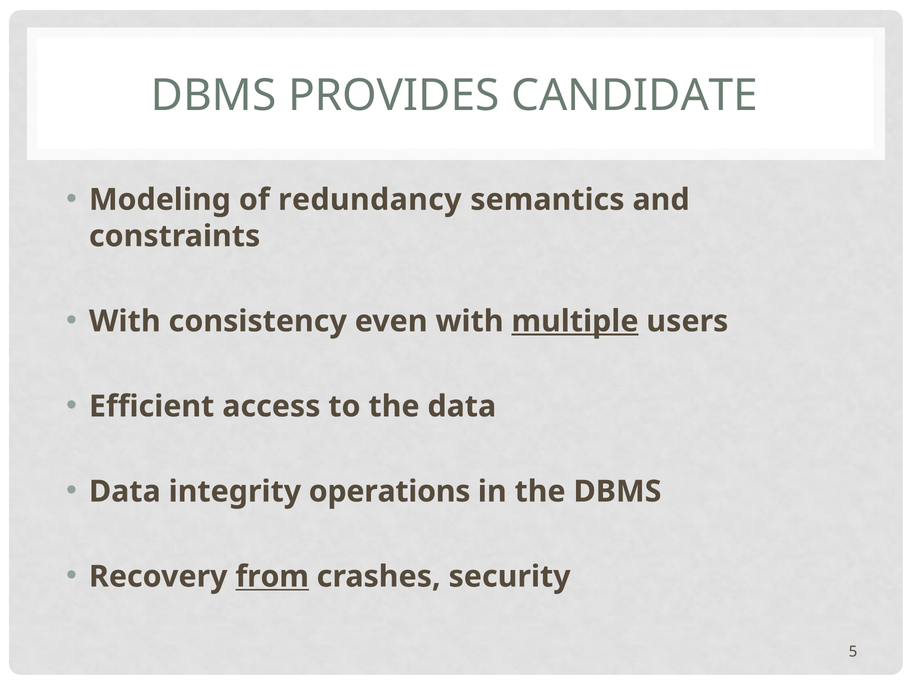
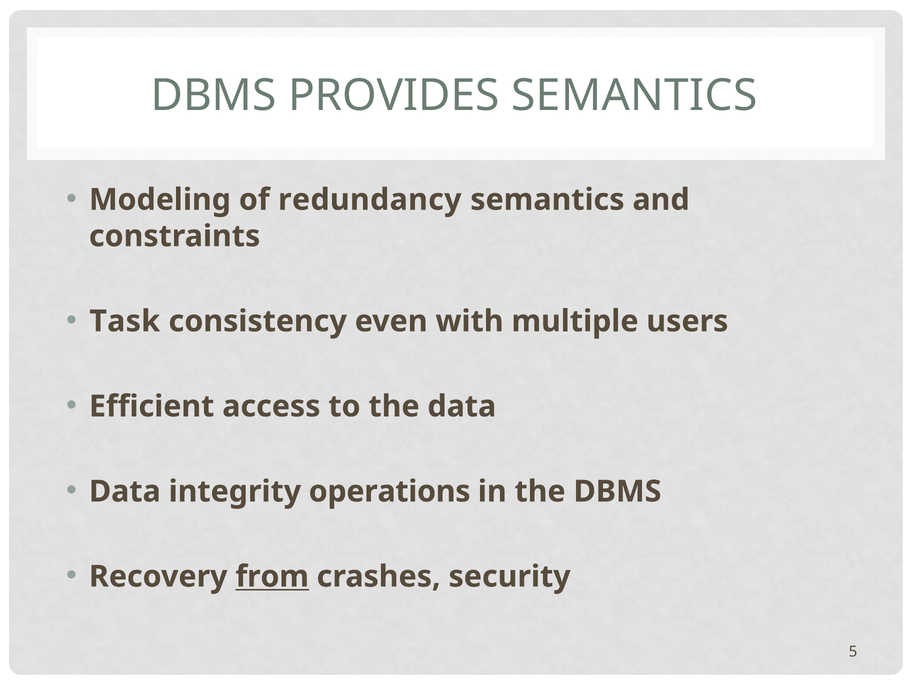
PROVIDES CANDIDATE: CANDIDATE -> SEMANTICS (634, 96)
With: With -> Task (125, 321)
multiple underline: present -> none (575, 321)
